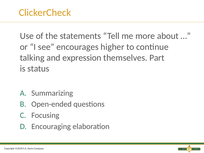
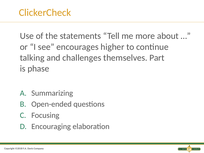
expression: expression -> challenges (82, 58)
status: status -> phase (38, 69)
